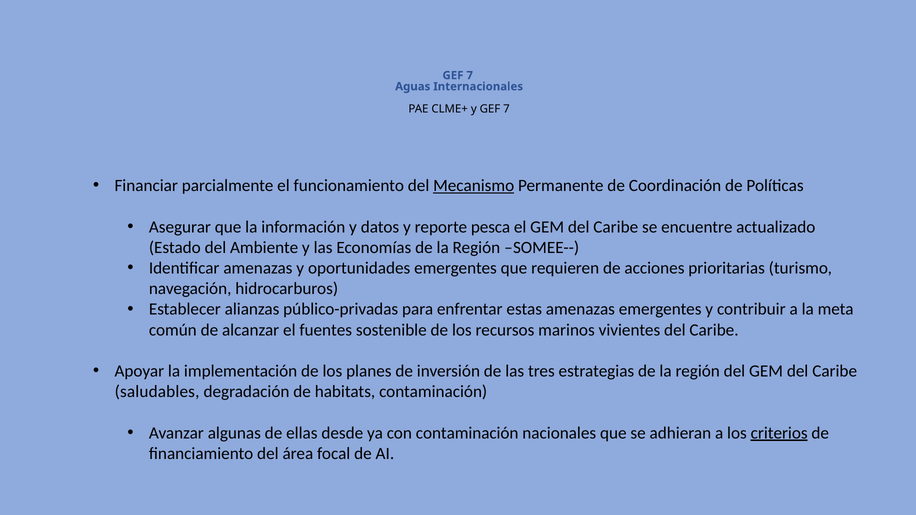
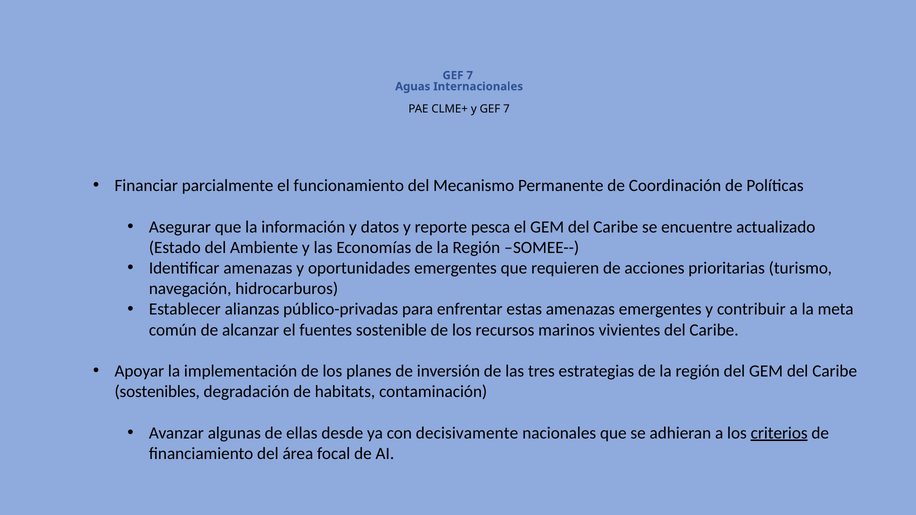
Mecanismo underline: present -> none (474, 186)
saludables: saludables -> sostenibles (157, 392)
con contaminación: contaminación -> decisivamente (467, 433)
